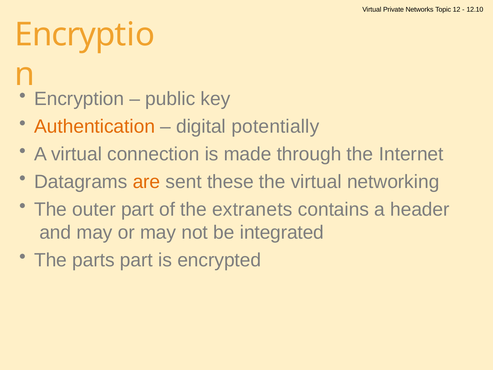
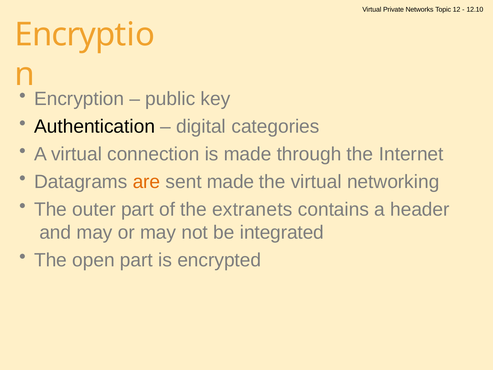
Authentication colour: orange -> black (95, 126)
potentially: potentially -> categories (275, 126)
sent these: these -> made (230, 182)
parts: parts -> open (94, 260)
